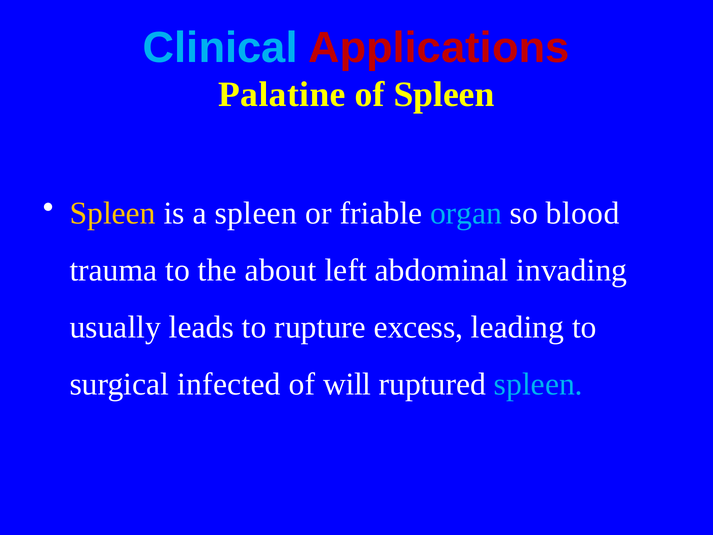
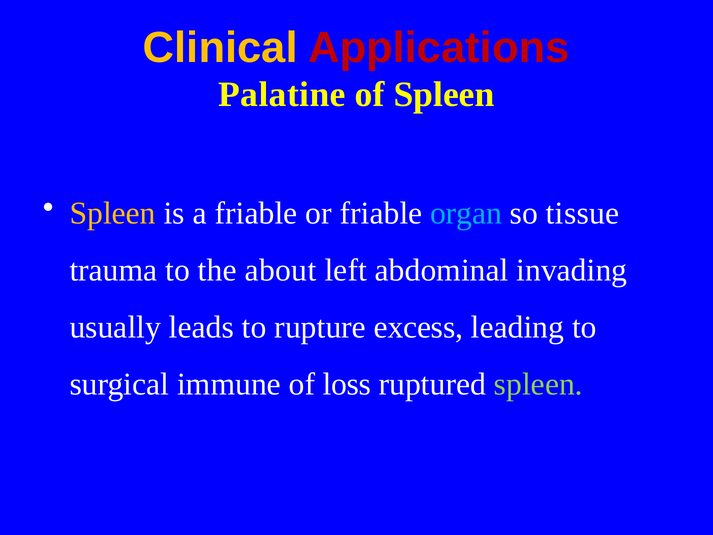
Clinical colour: light blue -> yellow (220, 48)
a spleen: spleen -> friable (256, 213)
blood: blood -> tissue (583, 213)
infected: infected -> immune (229, 384)
will: will -> loss (347, 384)
spleen colour: light blue -> light green (538, 384)
